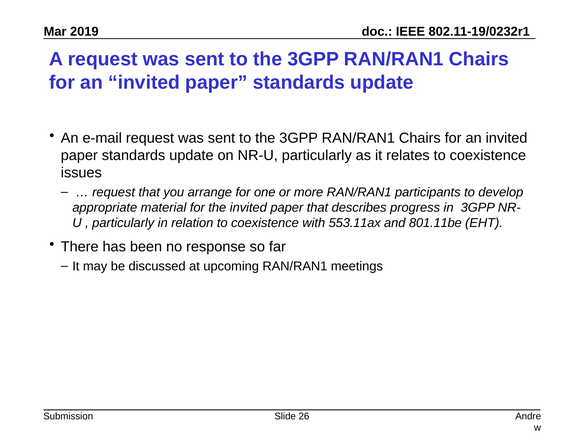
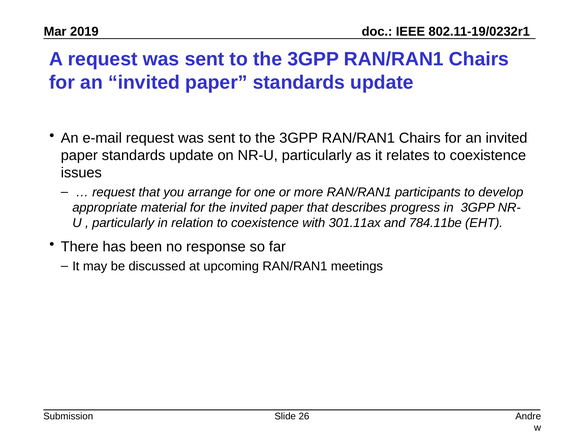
553.11ax: 553.11ax -> 301.11ax (355, 223)
801.11be: 801.11be -> 784.11be (435, 223)
